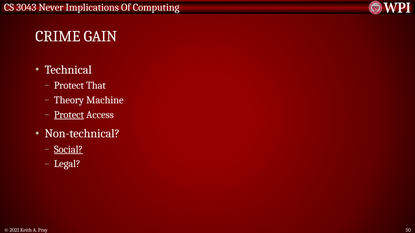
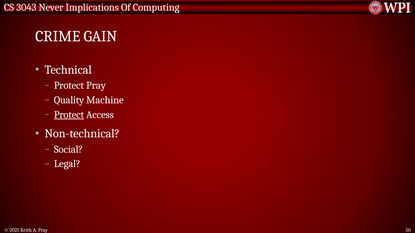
Protect That: That -> Pray (96, 86)
Theory: Theory -> Quality (69, 100)
Social underline: present -> none (68, 150)
